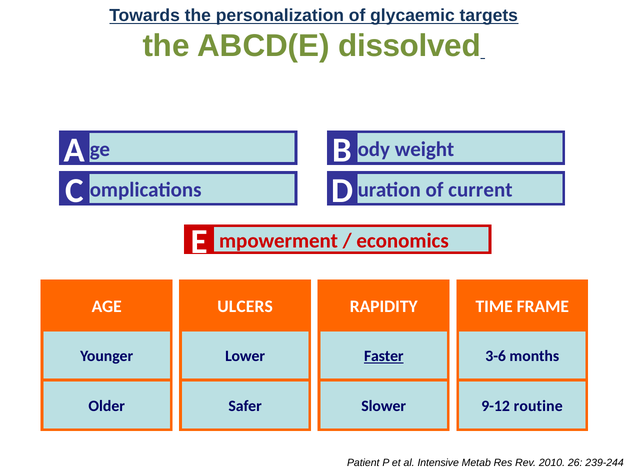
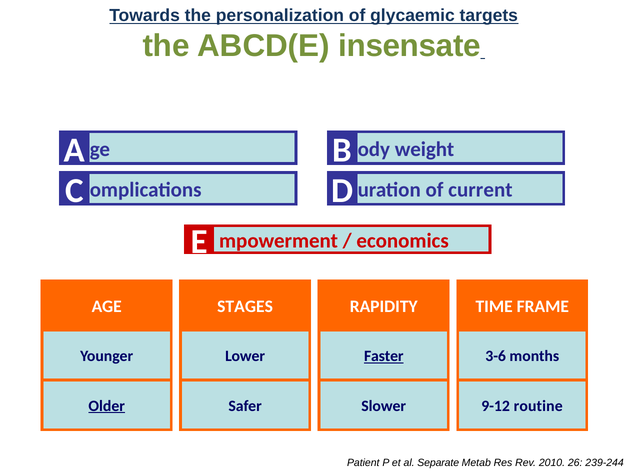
dissolved: dissolved -> insensate (409, 46)
ULCERS: ULCERS -> STAGES (245, 307)
Older underline: none -> present (107, 406)
Intensive: Intensive -> Separate (438, 463)
